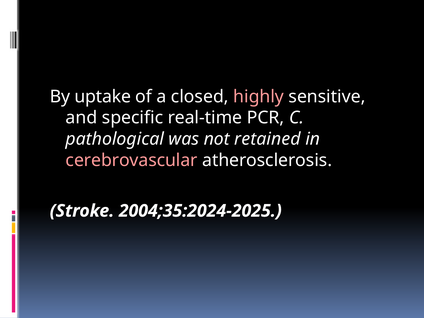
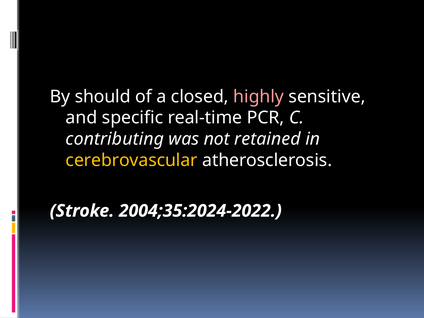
uptake: uptake -> should (103, 97)
pathological: pathological -> contributing (115, 139)
cerebrovascular colour: pink -> yellow (132, 160)
2004;35:2024-2025: 2004;35:2024-2025 -> 2004;35:2024-2022 (200, 211)
